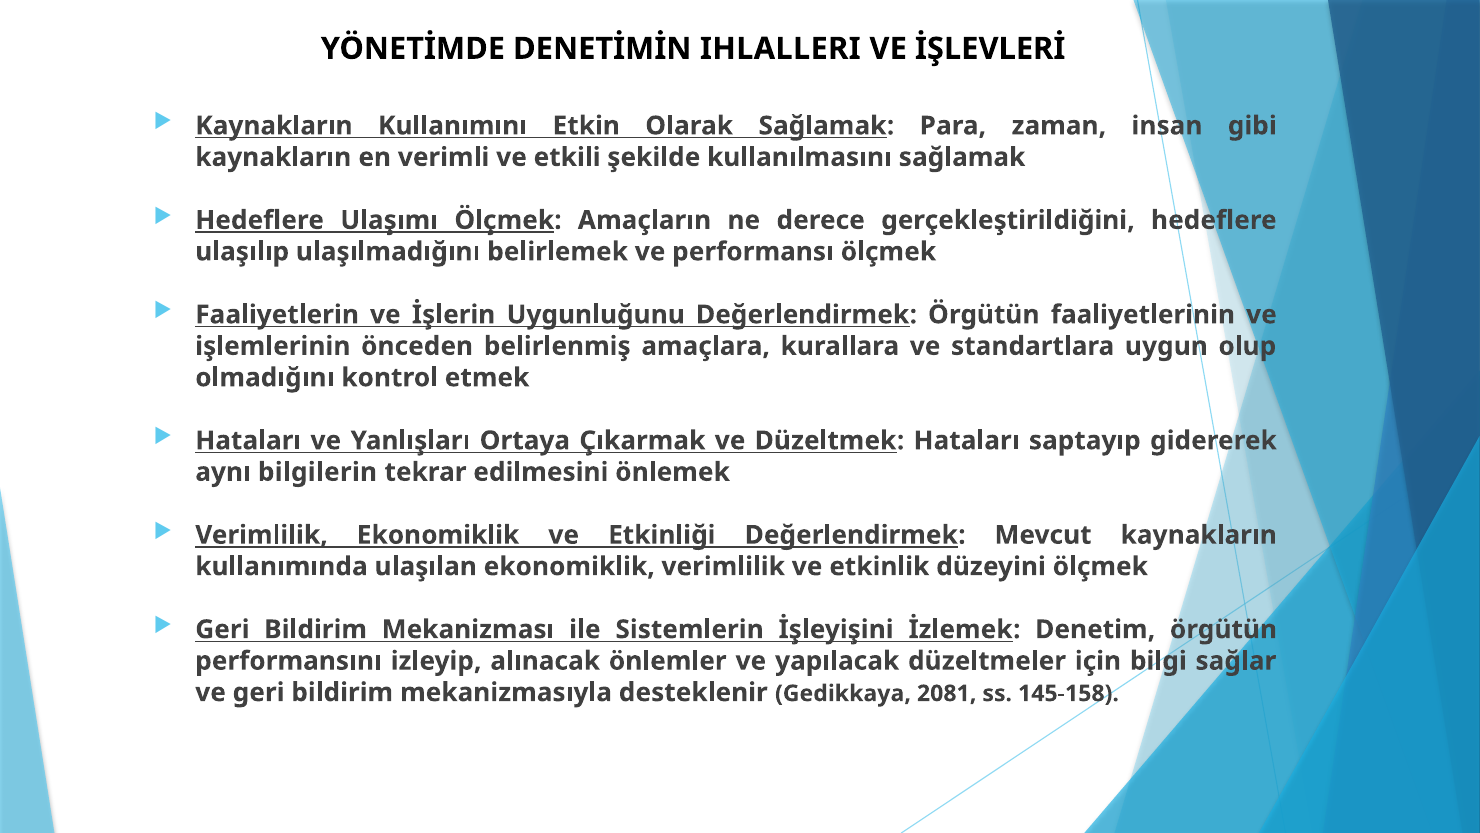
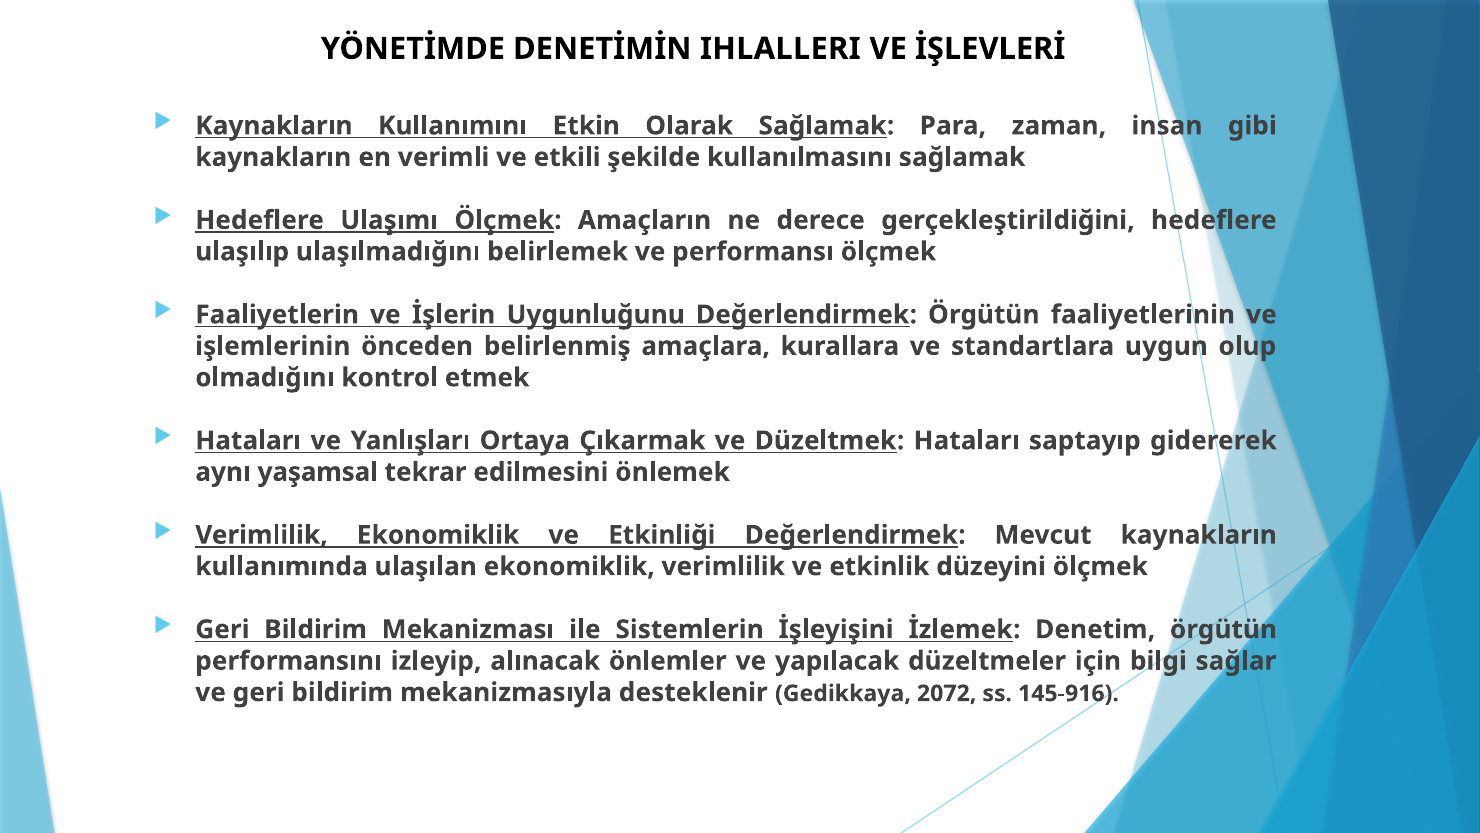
bilgilerin: bilgilerin -> yaşamsal (318, 472)
2081: 2081 -> 2072 (947, 693)
145-158: 145-158 -> 145-916 (1068, 693)
